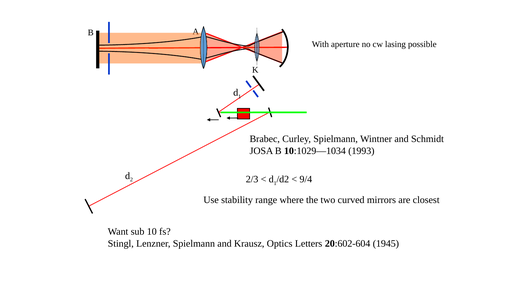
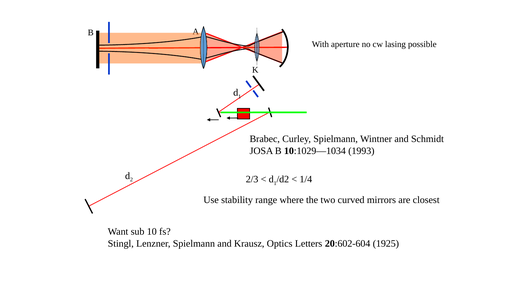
9/4: 9/4 -> 1/4 (306, 179)
1945: 1945 -> 1925 (386, 244)
